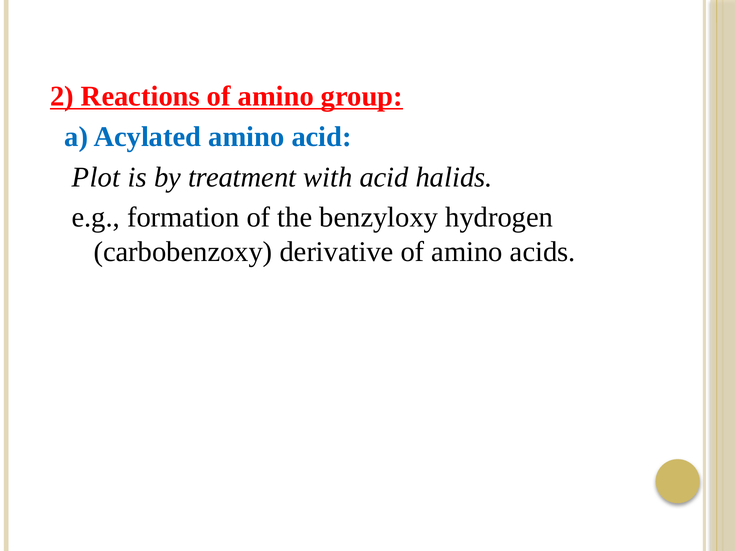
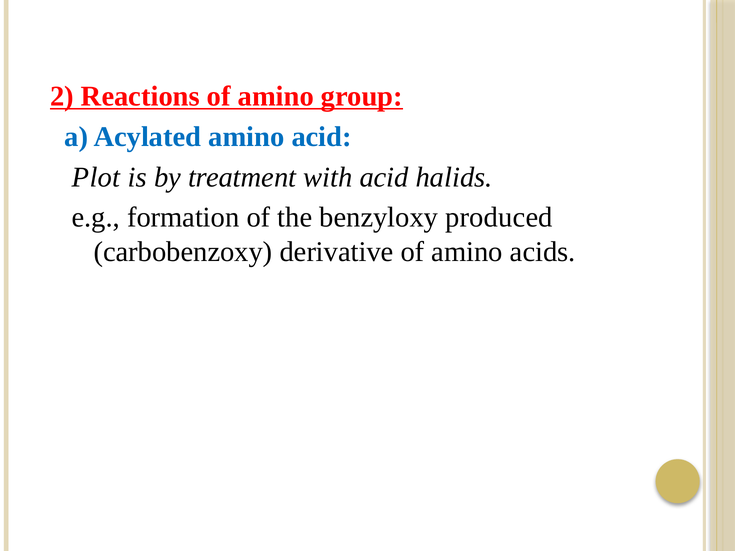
hydrogen: hydrogen -> produced (499, 218)
